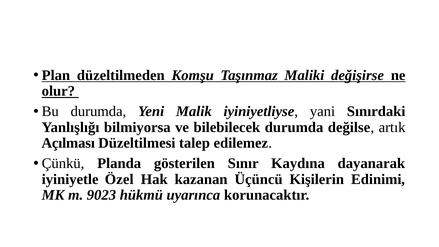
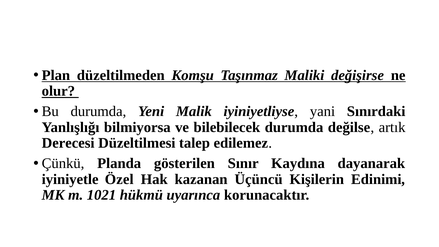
Açılması: Açılması -> Derecesi (68, 143)
9023: 9023 -> 1021 (101, 195)
